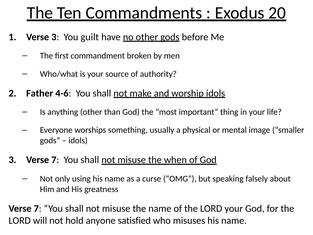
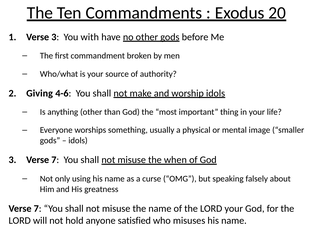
guilt: guilt -> with (90, 37)
Father: Father -> Giving (40, 93)
